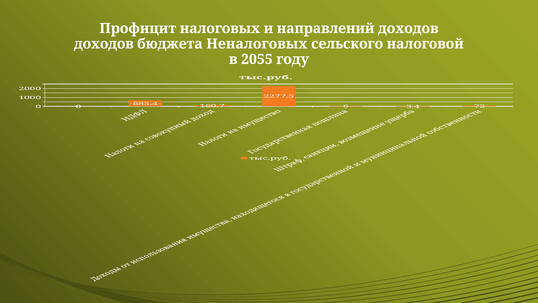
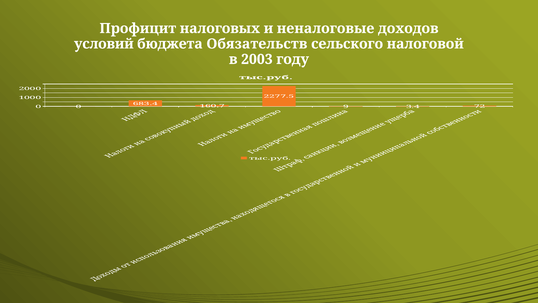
направлений: направлений -> неналоговые (326, 28)
доходов: доходов -> условий (104, 44)
Неналоговых: Неналоговых -> Обязательств (257, 44)
2055: 2055 -> 2003 (257, 59)
